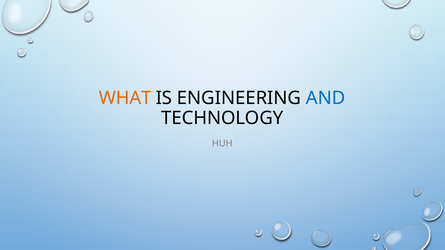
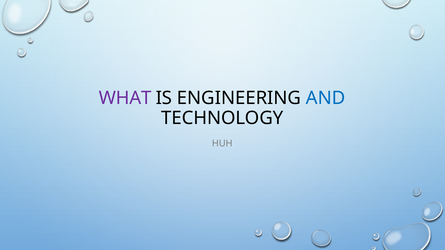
WHAT colour: orange -> purple (125, 98)
